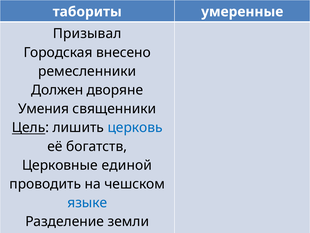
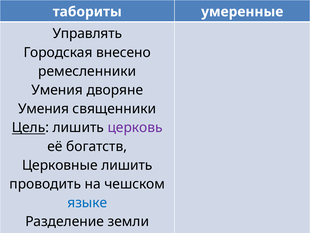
Призывал: Призывал -> Управлять (87, 34)
Должен: Должен -> Умения (57, 90)
церковь colour: blue -> purple (135, 127)
Церковные единой: единой -> лишить (127, 165)
